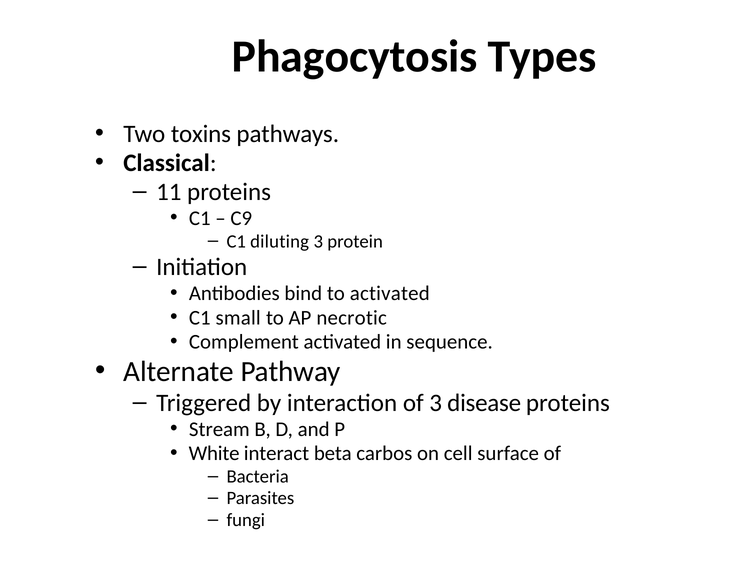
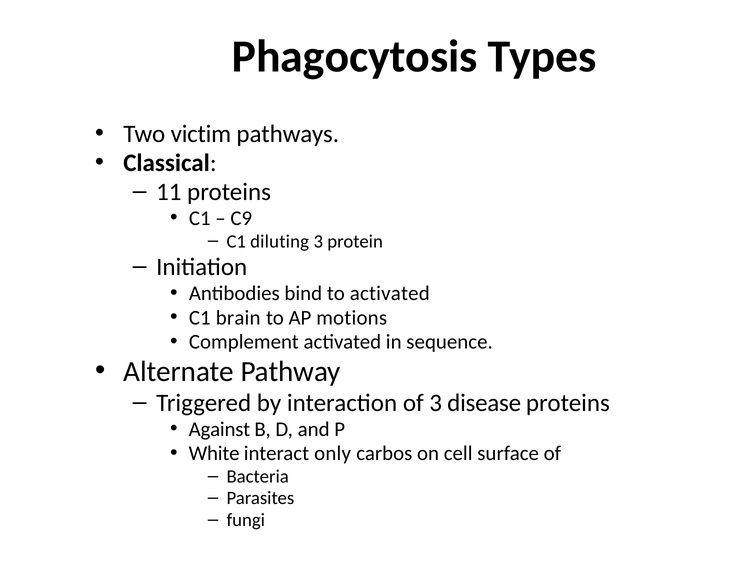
toxins: toxins -> victim (201, 134)
small: small -> brain (238, 317)
necrotic: necrotic -> motions (352, 317)
Stream: Stream -> Against (219, 429)
beta: beta -> only (333, 453)
